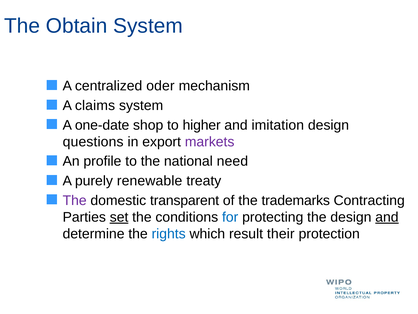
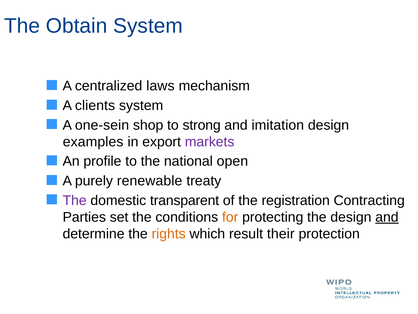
oder: oder -> laws (160, 86)
claims: claims -> clients (95, 105)
one-date: one-date -> one-sein (102, 125)
higher: higher -> strong (202, 125)
questions: questions -> examples (93, 142)
need: need -> open (232, 161)
trademarks: trademarks -> registration (296, 200)
set underline: present -> none (119, 217)
for colour: blue -> orange (230, 217)
rights colour: blue -> orange (169, 234)
